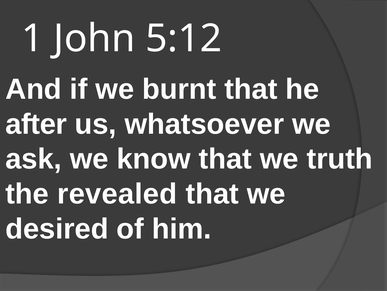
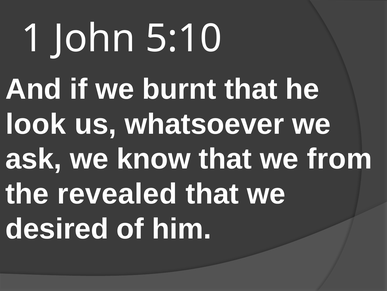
5:12: 5:12 -> 5:10 (184, 39)
after: after -> look (36, 124)
truth: truth -> from (339, 159)
